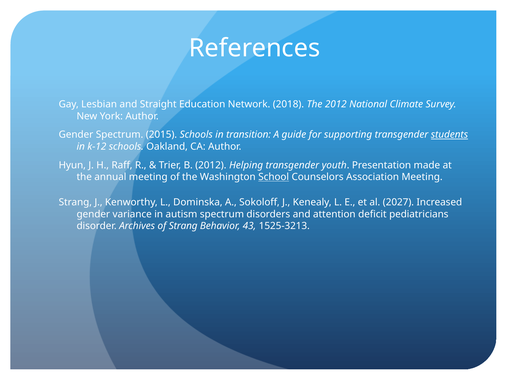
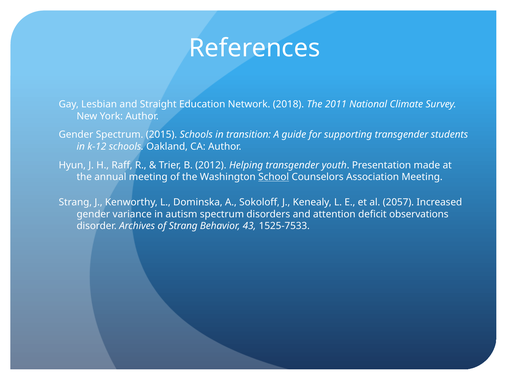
The 2012: 2012 -> 2011 (336, 104)
students underline: present -> none (449, 135)
2027: 2027 -> 2057 (398, 202)
pediatricians: pediatricians -> observations (419, 214)
1525-3213: 1525-3213 -> 1525-7533 (284, 226)
